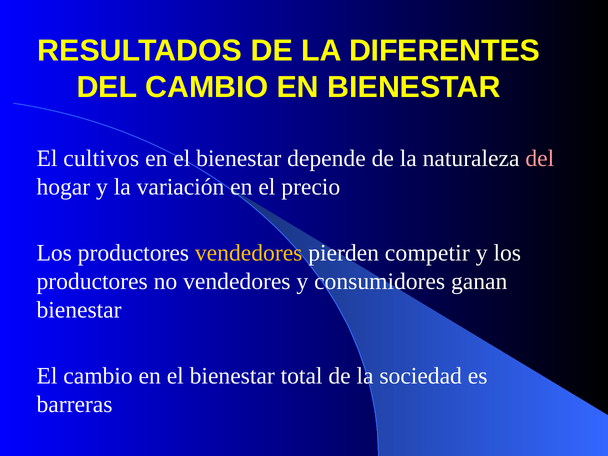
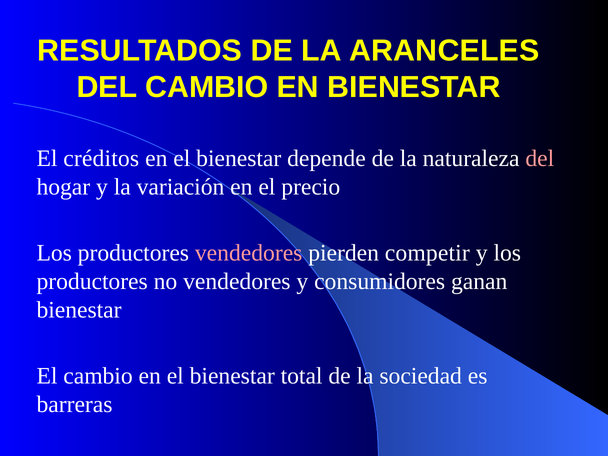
DIFERENTES: DIFERENTES -> ARANCELES (444, 51)
cultivos: cultivos -> créditos (101, 158)
vendedores colour: yellow -> pink (249, 253)
